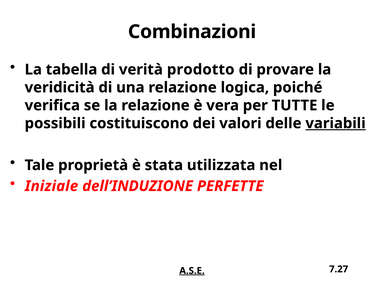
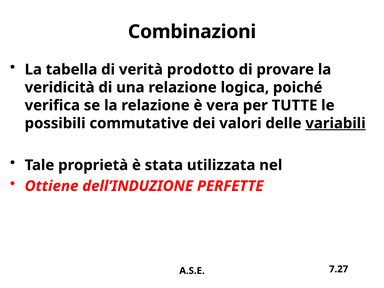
costituiscono: costituiscono -> commutative (139, 123)
Iniziale: Iniziale -> Ottiene (52, 186)
A.S.E underline: present -> none (192, 271)
